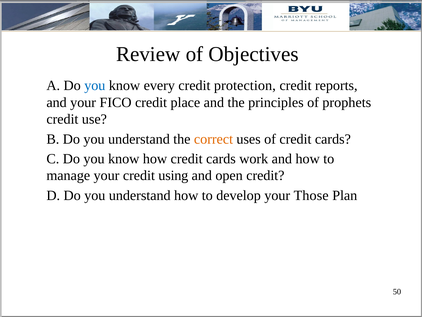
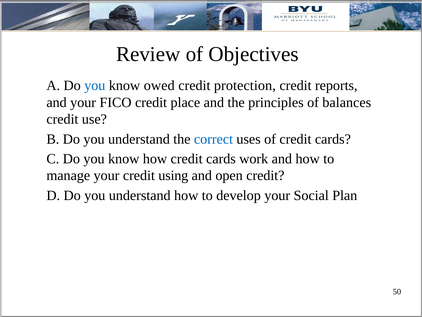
every: every -> owed (159, 85)
prophets: prophets -> balances (347, 102)
correct colour: orange -> blue (213, 139)
Those: Those -> Social (311, 195)
